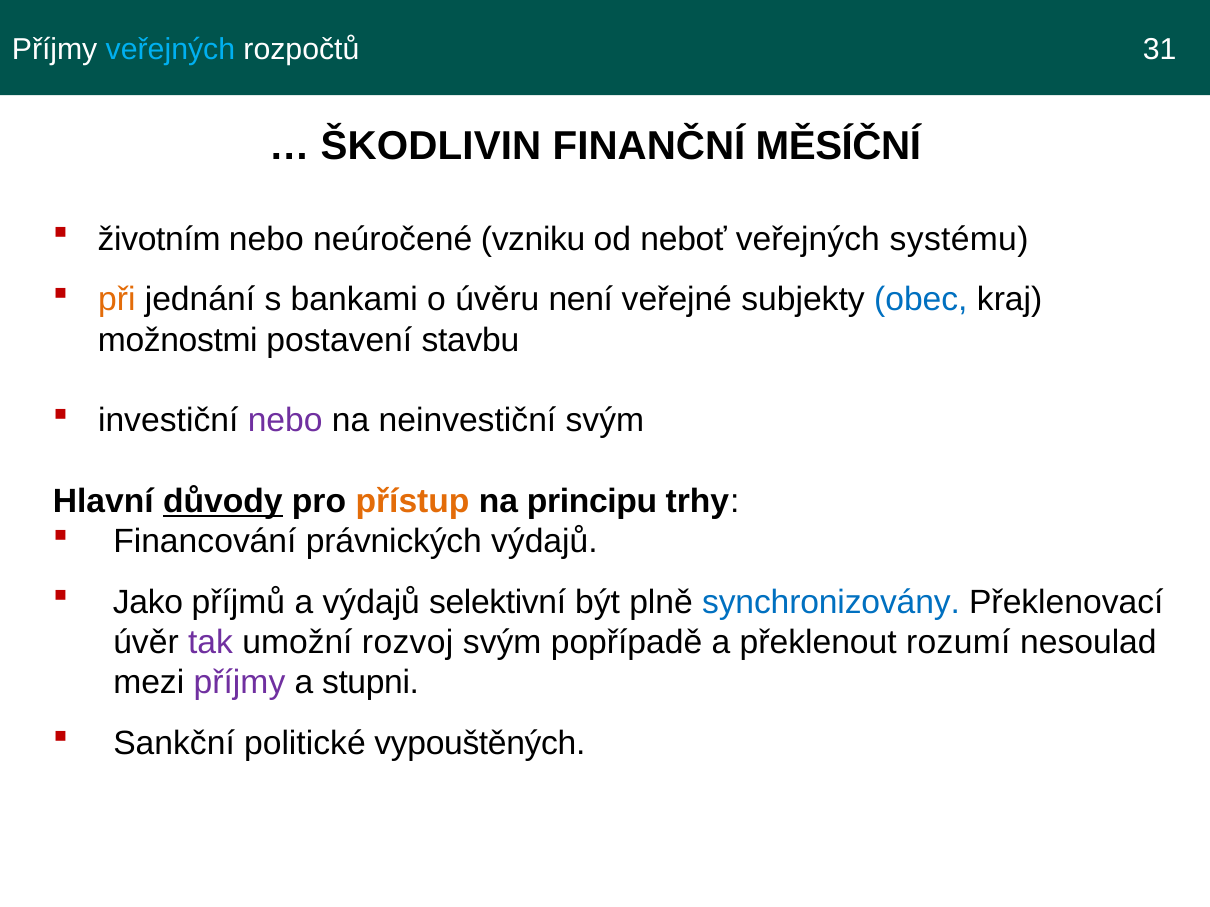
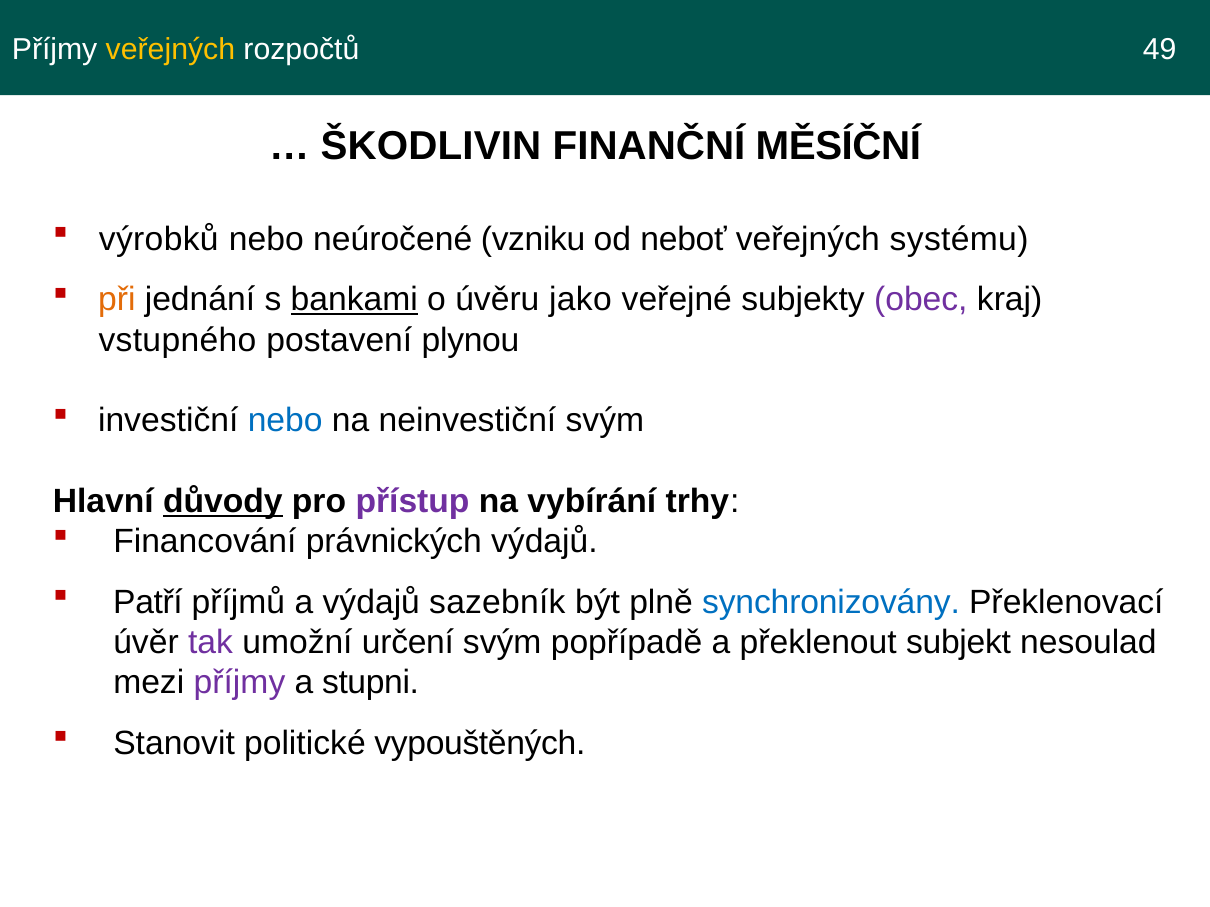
veřejných colour: light blue -> yellow (170, 50)
31: 31 -> 49 (1160, 50)
životním: životním -> výrobků (159, 239)
bankami underline: none -> present (354, 300)
není: není -> jako (580, 300)
obec colour: blue -> purple (921, 300)
možnostmi: možnostmi -> vstupného (177, 340)
stavbu: stavbu -> plynou (470, 340)
nebo colour: purple -> blue (285, 421)
přístup colour: orange -> purple (413, 502)
principu: principu -> vybírání (592, 502)
Jako: Jako -> Patří (148, 602)
selektivní: selektivní -> sazebník (497, 602)
rozvoj: rozvoj -> určení (408, 643)
rozumí: rozumí -> subjekt (959, 643)
Sankční: Sankční -> Stanovit (174, 744)
